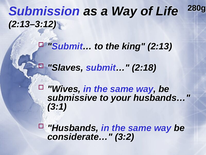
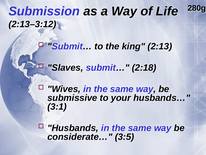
3:2: 3:2 -> 3:5 (125, 136)
